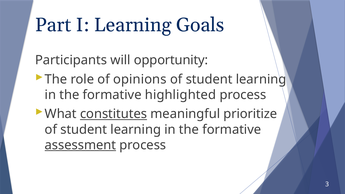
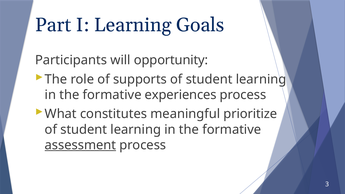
opinions: opinions -> supports (140, 79)
highlighted: highlighted -> experiences (181, 95)
constitutes underline: present -> none (114, 114)
